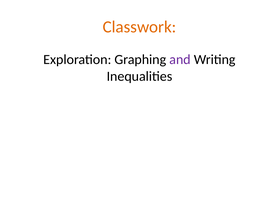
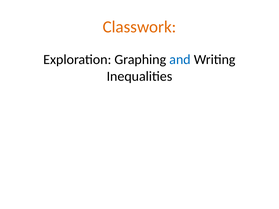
and colour: purple -> blue (180, 60)
